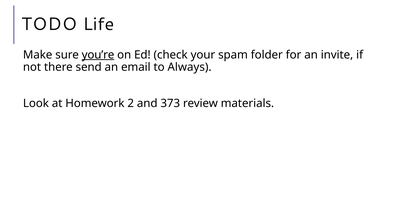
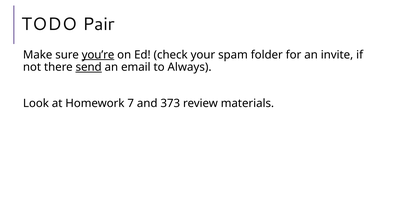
Life: Life -> Pair (99, 24)
send underline: none -> present (89, 67)
2: 2 -> 7 (131, 103)
